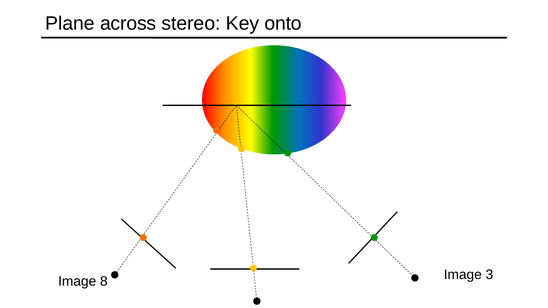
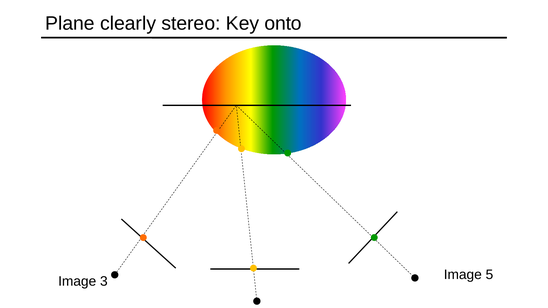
across: across -> clearly (128, 24)
3: 3 -> 5 (489, 275)
8: 8 -> 3 (104, 282)
